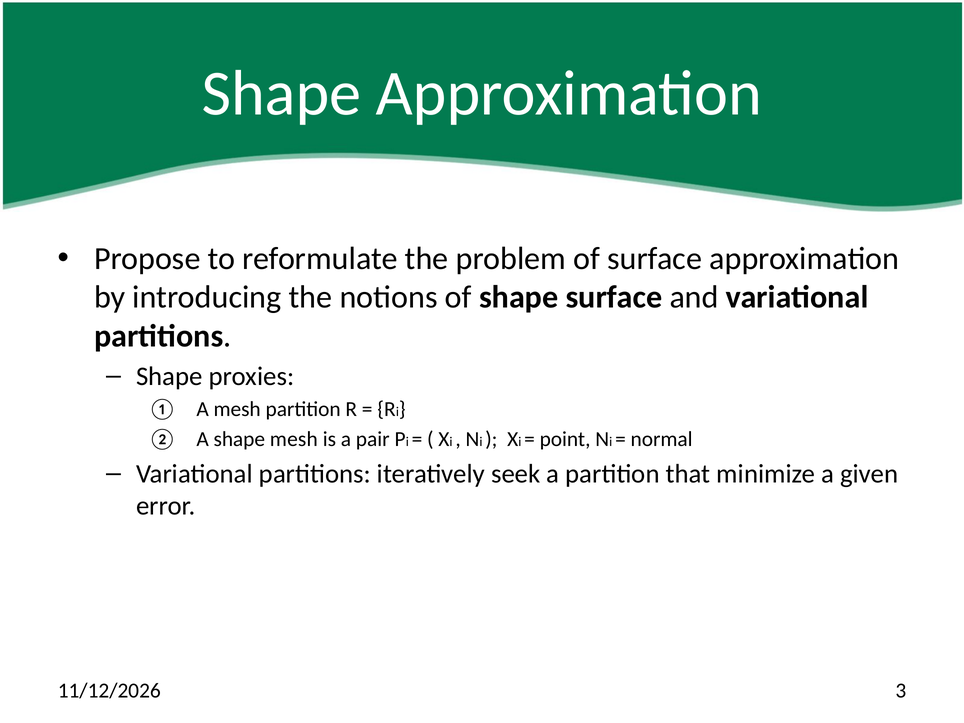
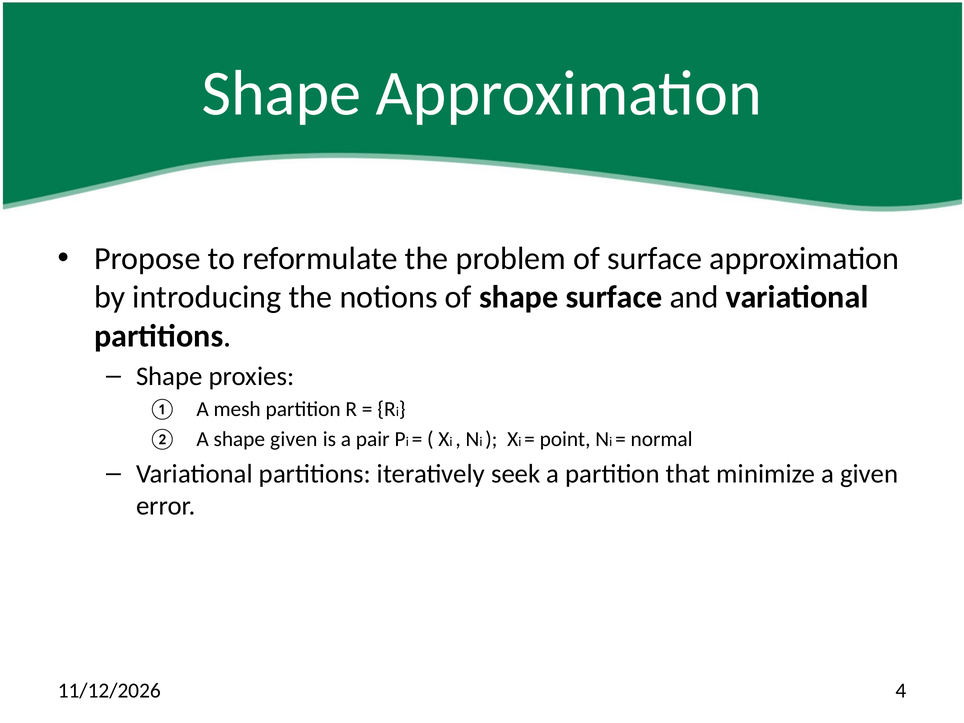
shape mesh: mesh -> given (294, 439)
3: 3 -> 4 (901, 691)
